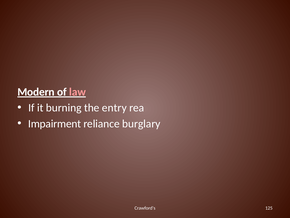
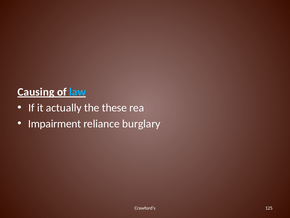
Modern: Modern -> Causing (36, 92)
law colour: pink -> light blue (78, 92)
burning: burning -> actually (64, 108)
entry: entry -> these (114, 108)
